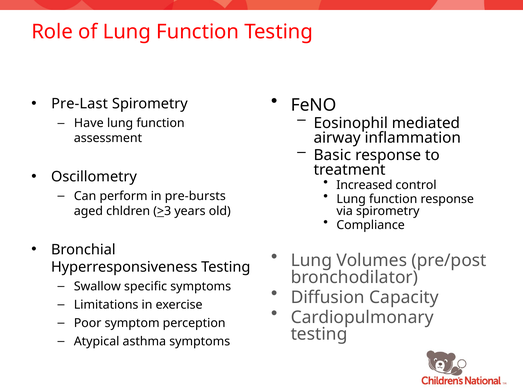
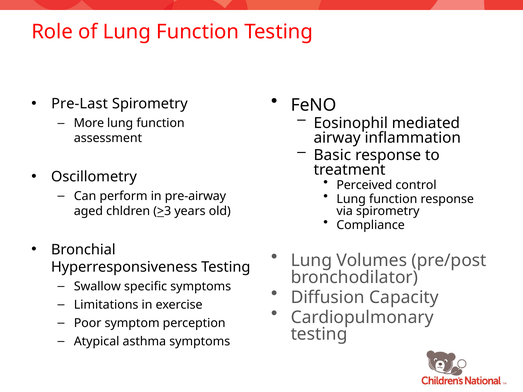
Have: Have -> More (89, 123)
Increased: Increased -> Perceived (364, 185)
pre-bursts: pre-bursts -> pre-airway (195, 196)
